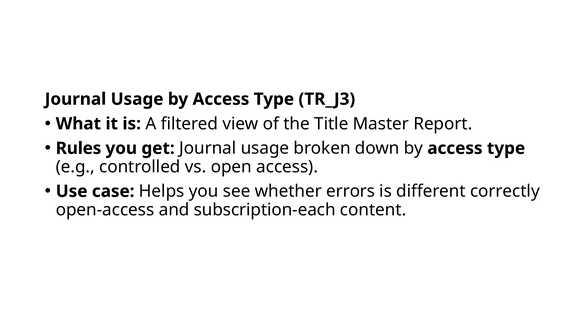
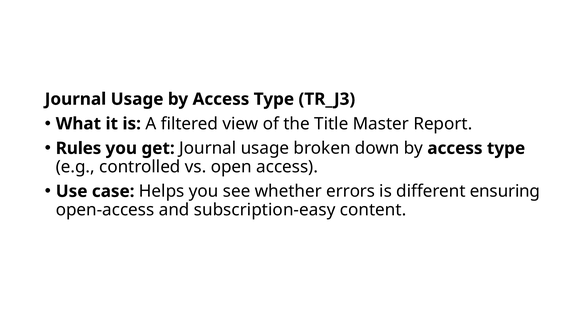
correctly: correctly -> ensuring (505, 191)
subscription-each: subscription-each -> subscription-easy (265, 210)
